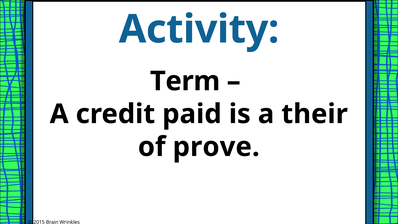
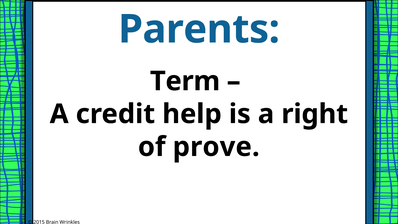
Activity: Activity -> Parents (199, 29)
paid: paid -> help (192, 114)
their: their -> right (315, 114)
